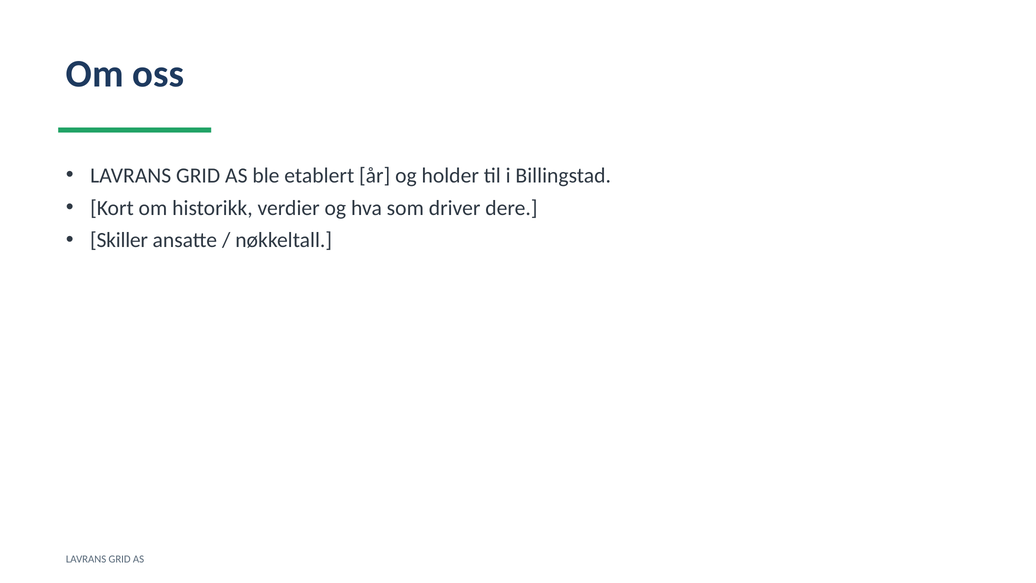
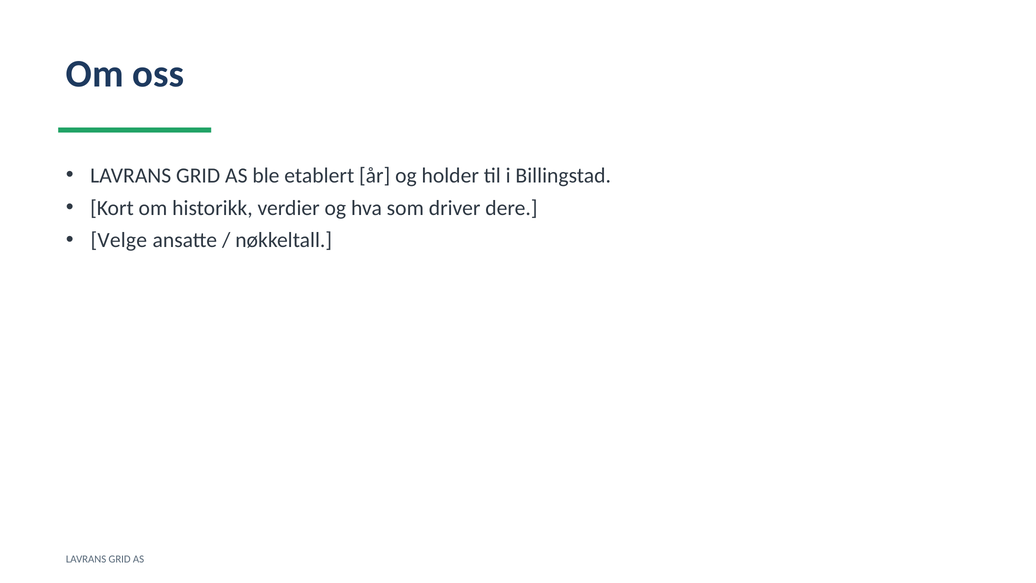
Skiller: Skiller -> Velge (119, 240)
